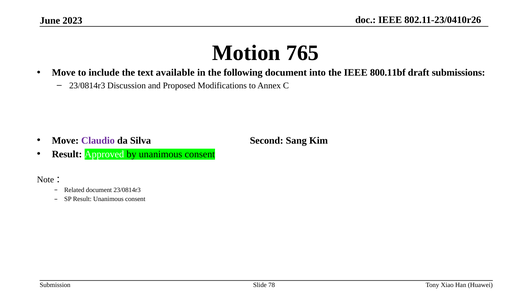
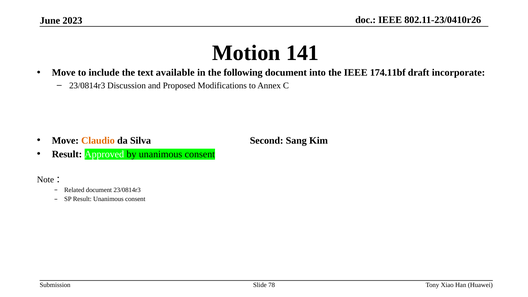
765: 765 -> 141 (303, 53)
800.11bf: 800.11bf -> 174.11bf (388, 73)
submissions: submissions -> incorporate (458, 73)
Claudio colour: purple -> orange (98, 140)
